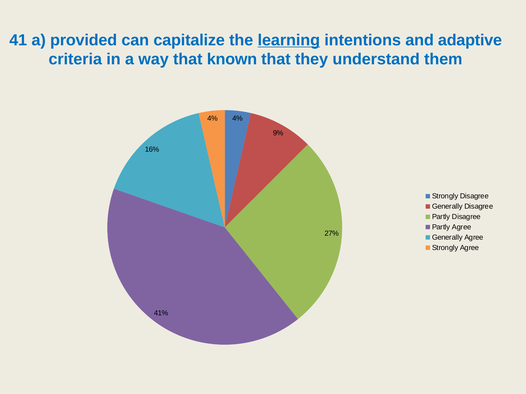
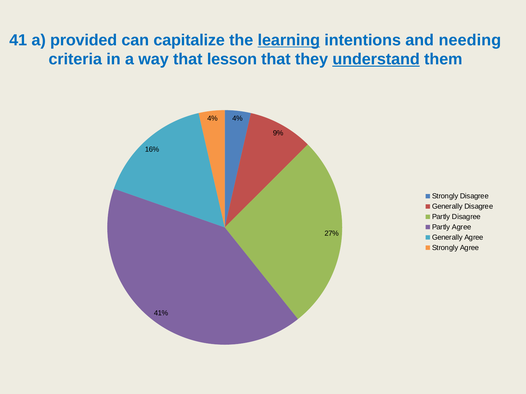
adaptive: adaptive -> needing (470, 40)
known: known -> lesson (232, 59)
understand underline: none -> present (376, 59)
